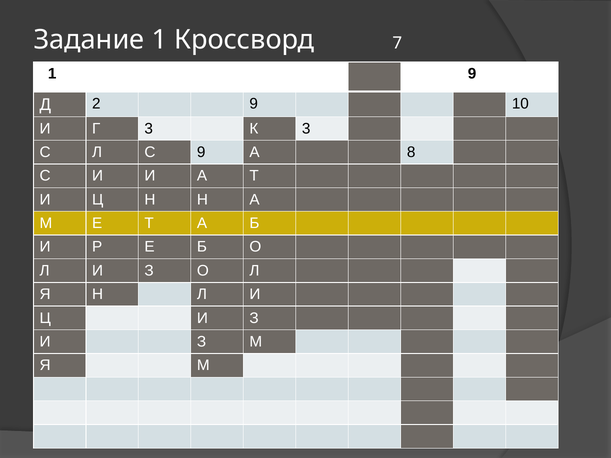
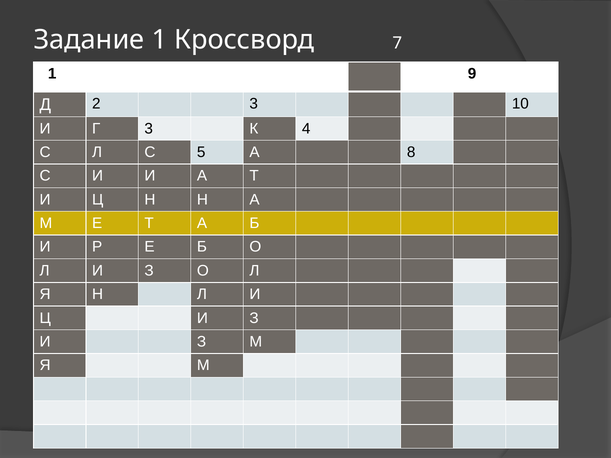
2 9: 9 -> 3 (254, 104)
К 3: 3 -> 4 (306, 129)
С 9: 9 -> 5 (201, 152)
